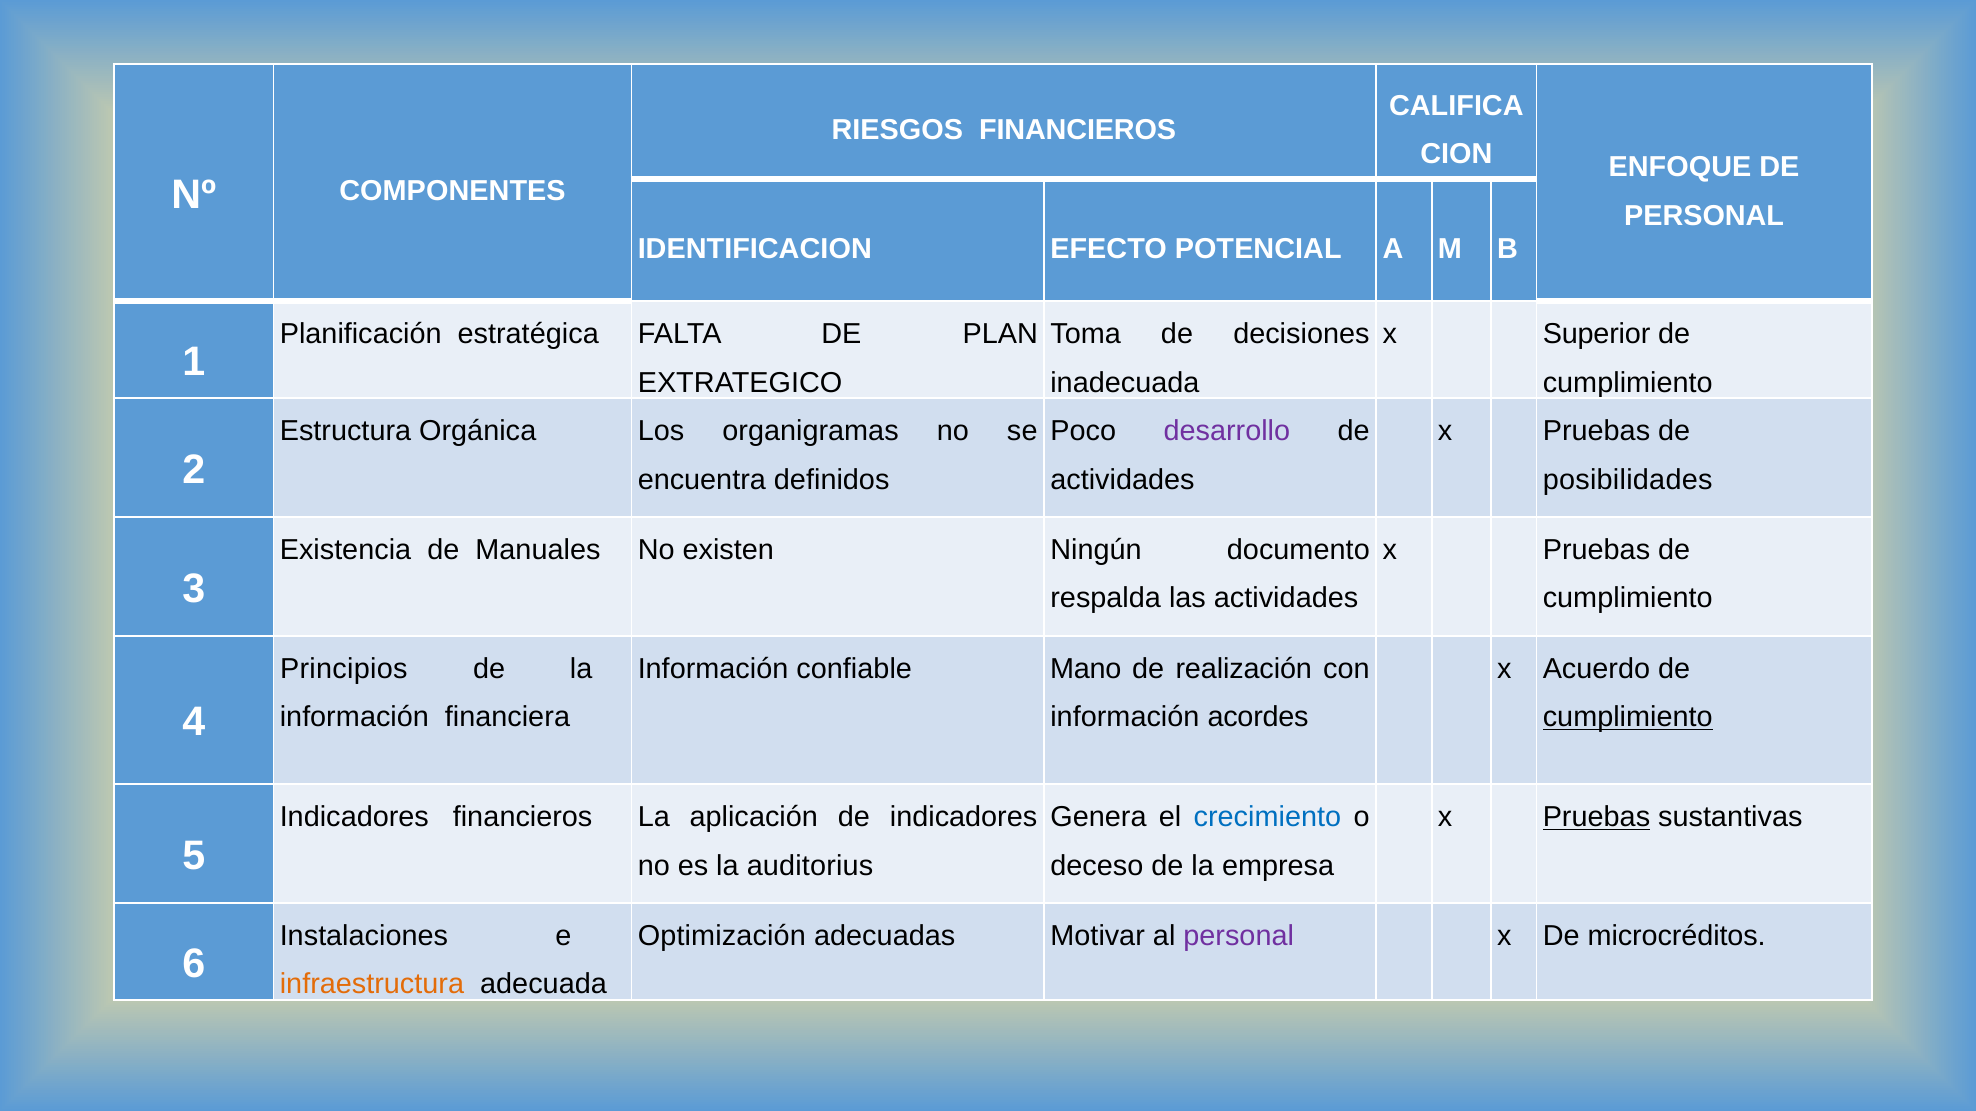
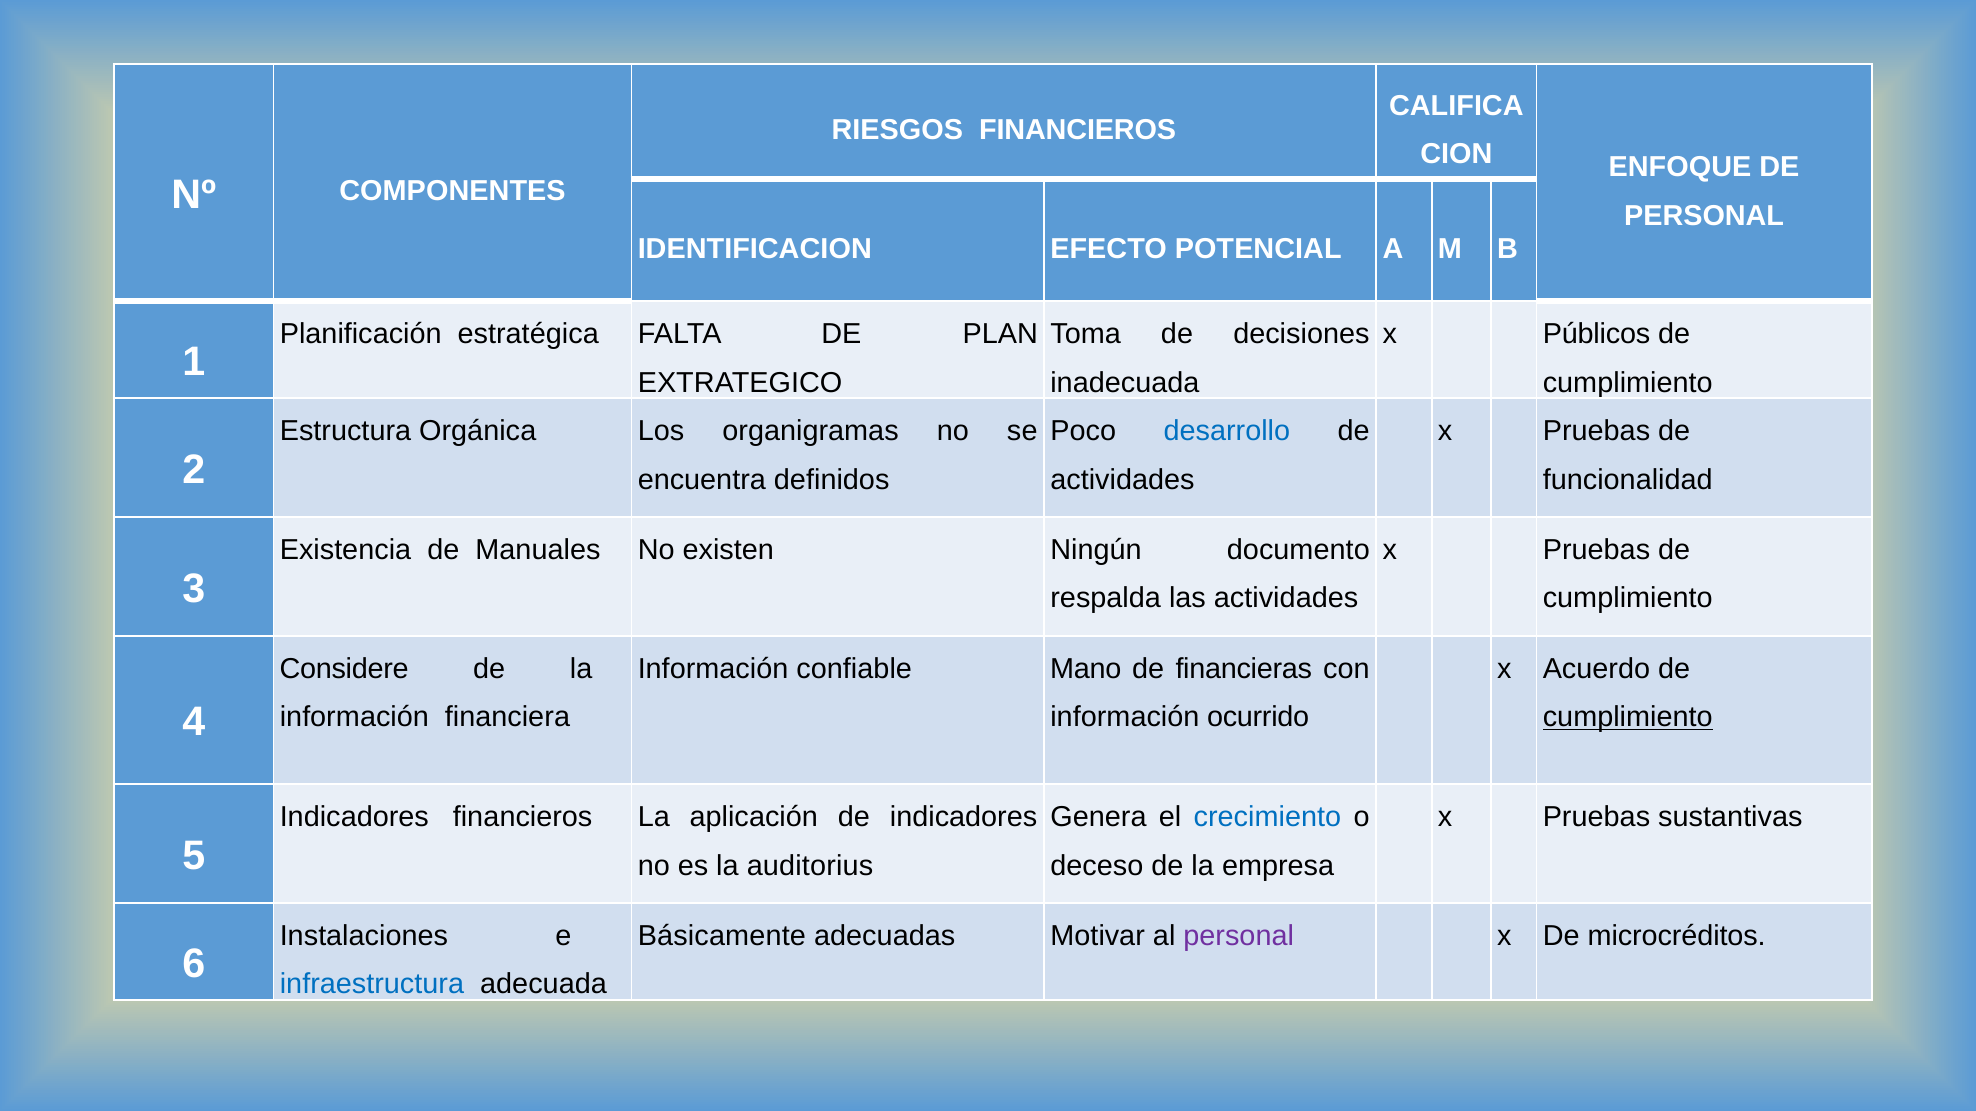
Superior: Superior -> Públicos (1597, 334)
desarrollo colour: purple -> blue (1227, 431)
posibilidades: posibilidades -> funcionalidad (1628, 480)
Principios: Principios -> Considere (344, 669)
realización: realización -> financieras (1244, 669)
acordes: acordes -> ocurrido (1258, 717)
Pruebas underline: present -> none (1596, 817)
Optimización: Optimización -> Básicamente (722, 936)
infraestructura colour: orange -> blue (372, 985)
